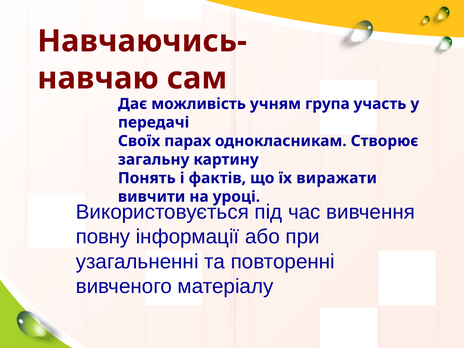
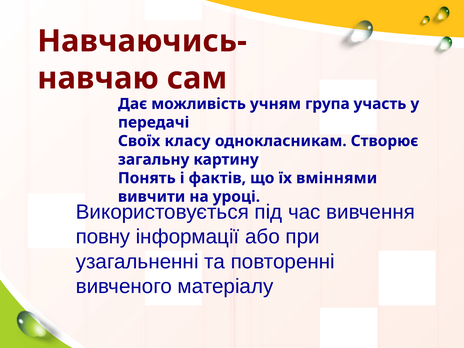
парах: парах -> класу (188, 141)
виражати: виражати -> вміннями (337, 178)
